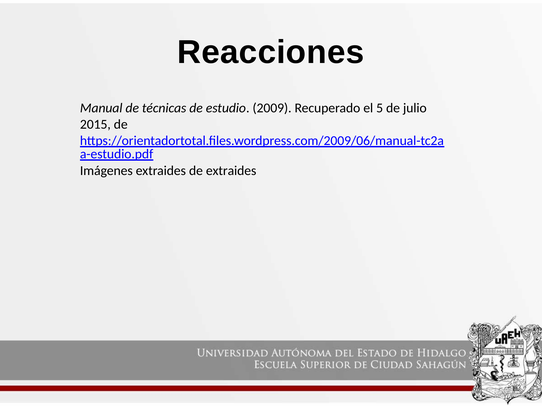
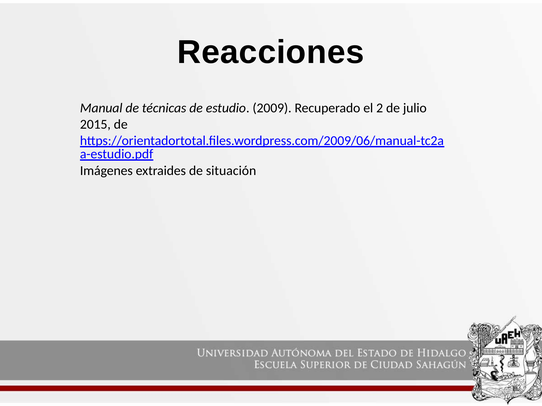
5: 5 -> 2 (380, 108)
de extraides: extraides -> situación (231, 171)
